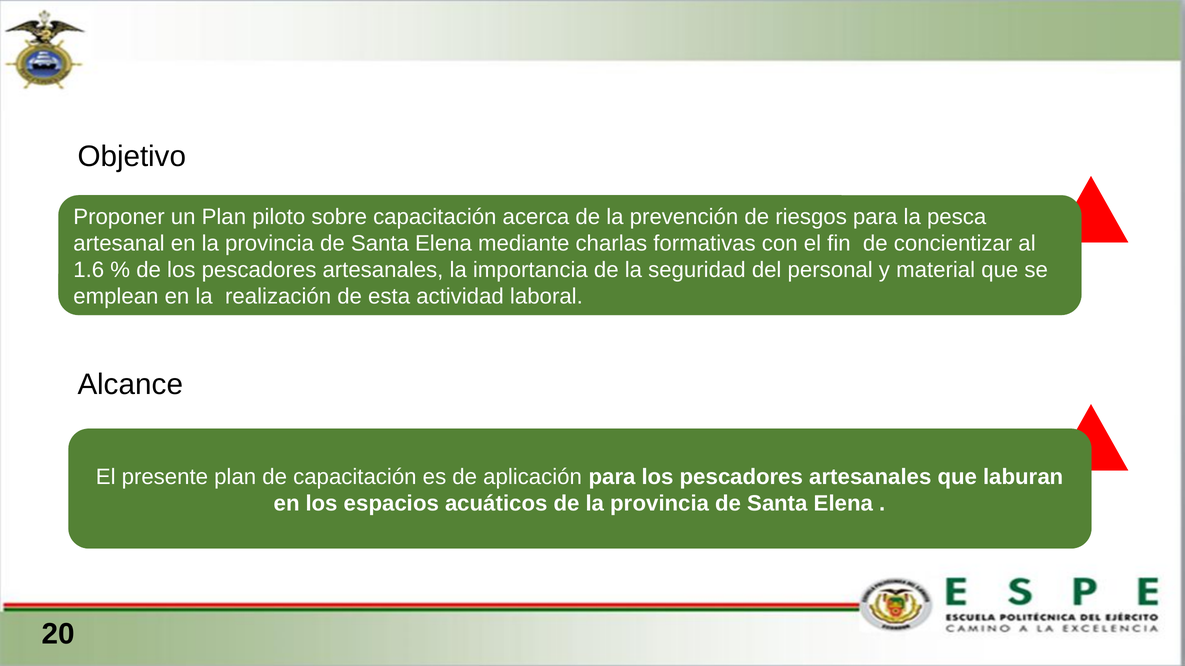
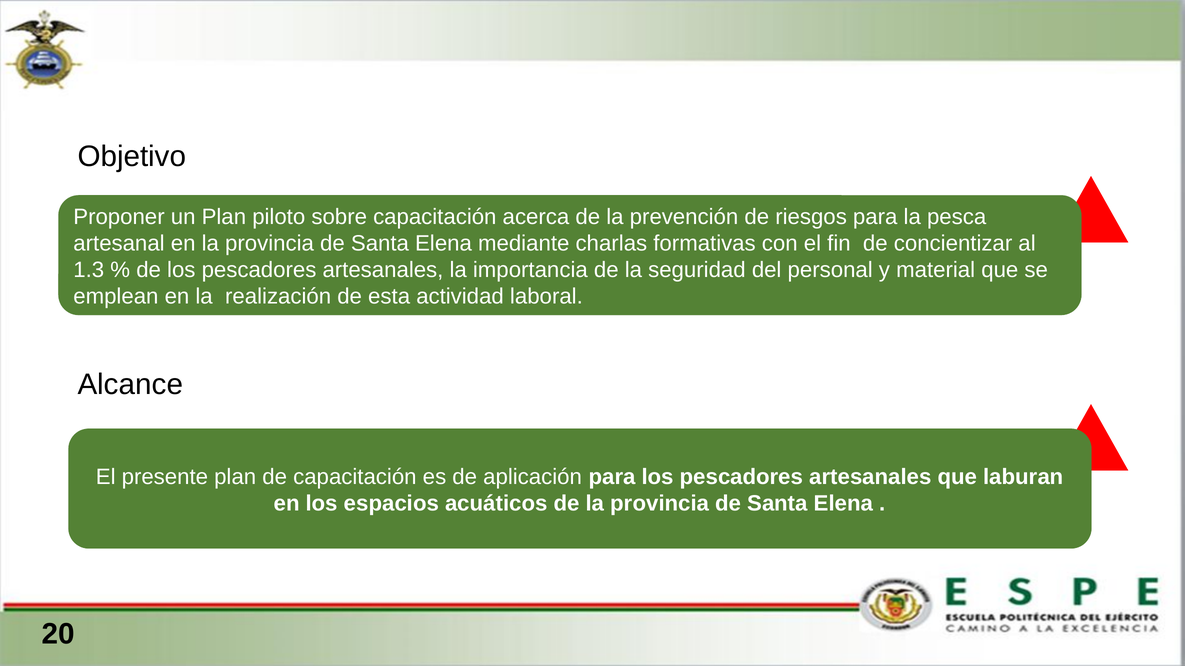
1.6: 1.6 -> 1.3 (89, 270)
